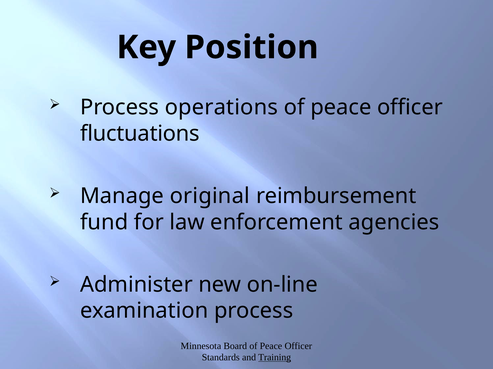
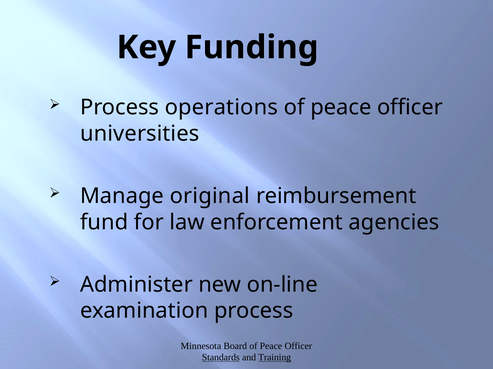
Position: Position -> Funding (252, 47)
fluctuations: fluctuations -> universities (140, 134)
Standards underline: none -> present (221, 358)
